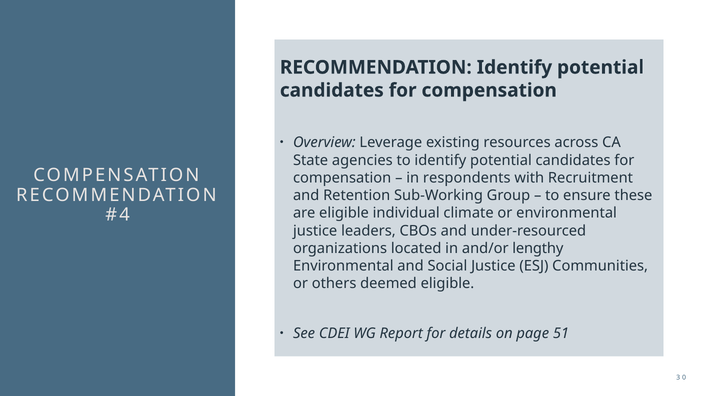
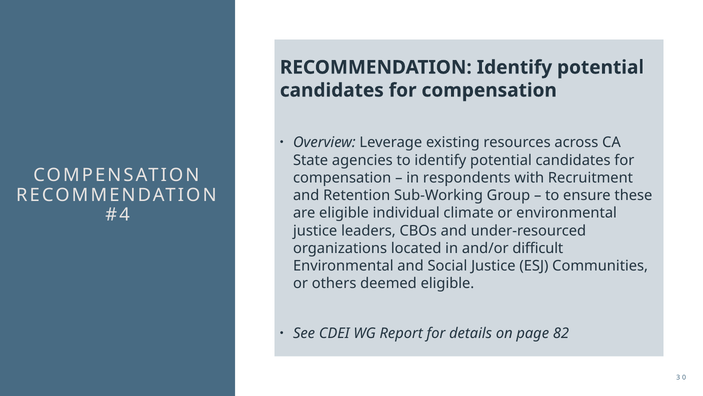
lengthy: lengthy -> difficult (538, 248)
51: 51 -> 82 (561, 333)
